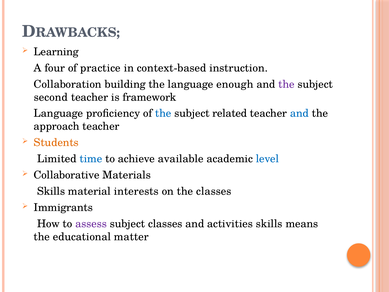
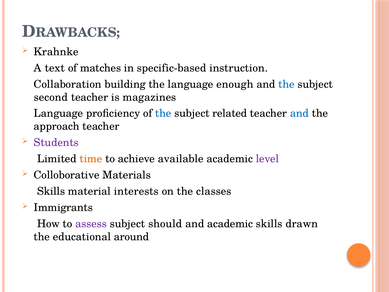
Learning: Learning -> Krahnke (56, 52)
four: four -> text (55, 68)
practice: practice -> matches (101, 68)
context-based: context-based -> specific-based (172, 68)
the colour: purple -> blue (286, 84)
framework: framework -> magazines (149, 97)
Students colour: orange -> purple (56, 143)
time colour: blue -> orange (91, 159)
level colour: blue -> purple (267, 159)
Collaborative: Collaborative -> Colloborative (67, 175)
subject classes: classes -> should (165, 224)
and activities: activities -> academic (230, 224)
means: means -> drawn (302, 224)
matter: matter -> around (131, 237)
